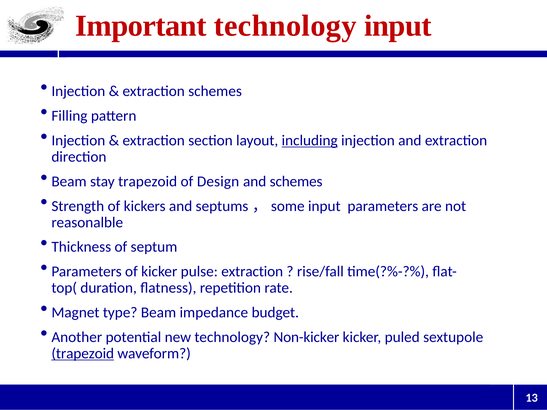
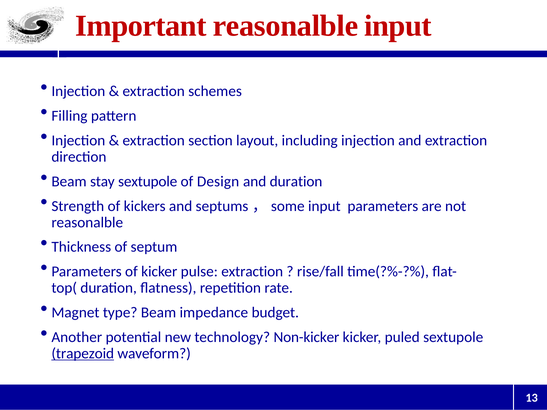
Important technology: technology -> reasonalble (285, 26)
including underline: present -> none (310, 141)
stay trapezoid: trapezoid -> sextupole (148, 182)
and schemes: schemes -> duration (296, 182)
